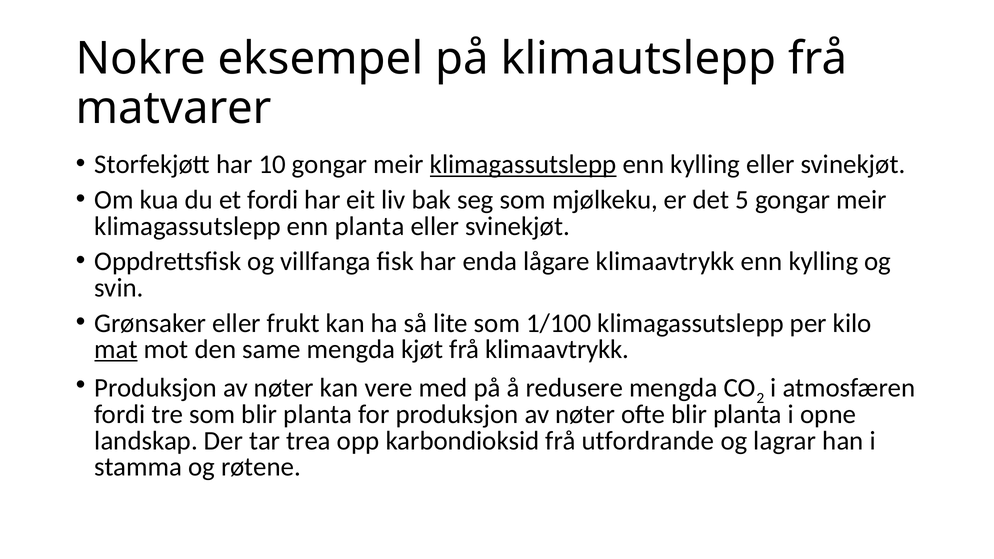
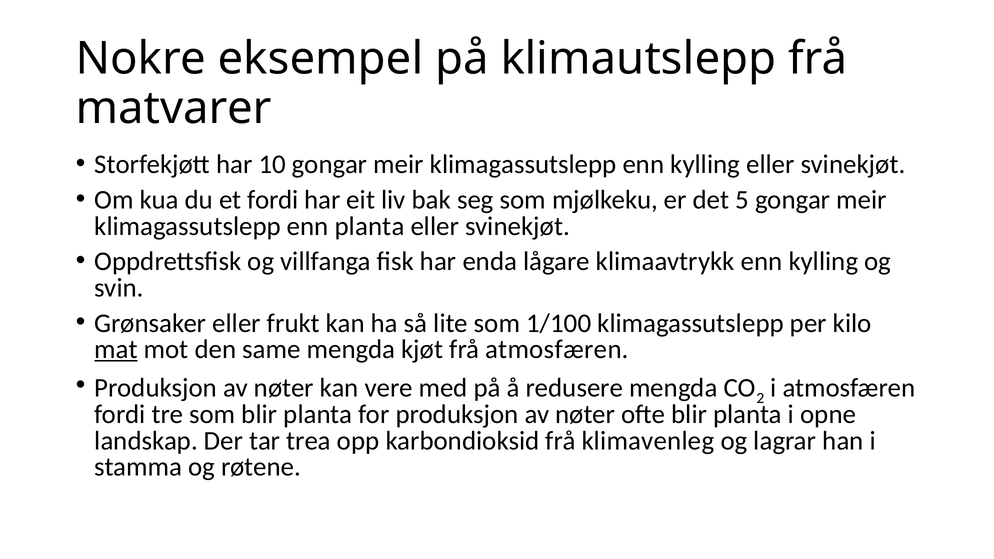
klimagassutslepp underline: present -> none (523, 165)
frå klimaavtrykk: klimaavtrykk -> atmosfæren (557, 349)
utfordrande: utfordrande -> klimavenleg (648, 441)
